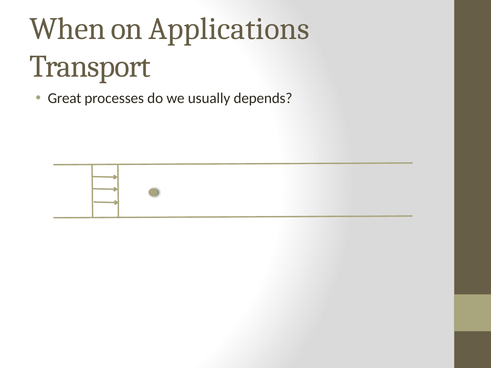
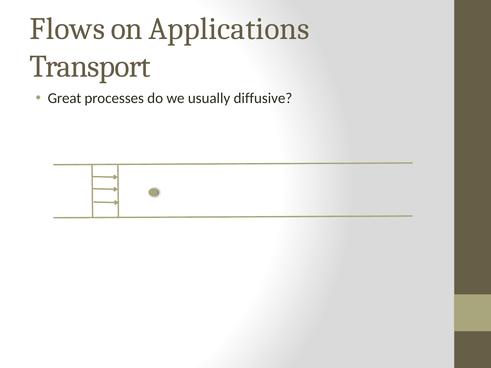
When: When -> Flows (67, 29)
depends: depends -> diffusive (263, 98)
